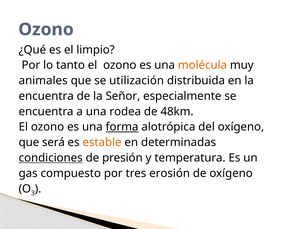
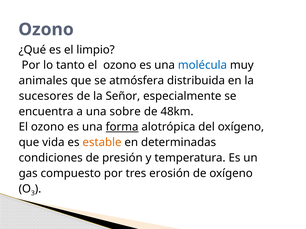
molécula colour: orange -> blue (202, 65)
utilización: utilización -> atmósfera (137, 81)
encuentra: encuentra -> sucesores (46, 96)
rodea: rodea -> sobre (125, 112)
será: será -> vida (53, 143)
condiciones underline: present -> none (51, 158)
